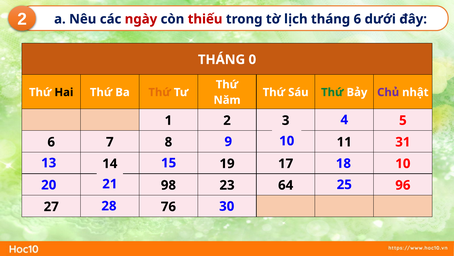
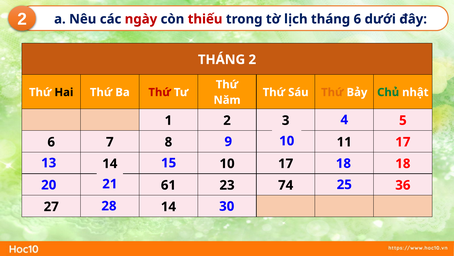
THÁNG 0: 0 -> 2 (252, 59)
Thứ colour: orange -> red (160, 92)
Thứ colour: green -> orange (332, 92)
Chủ colour: purple -> green (388, 92)
31: 31 -> 17 (403, 142)
19: 19 -> 10 (227, 163)
10: 10 -> 18 (403, 163)
98: 98 -> 61 (168, 185)
64: 64 -> 74 (286, 185)
96: 96 -> 36 (403, 185)
76: 76 -> 14 (168, 206)
